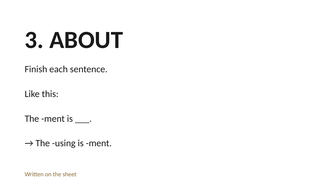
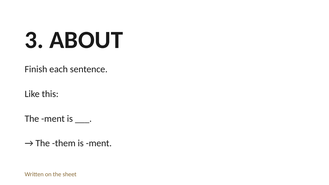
using: using -> them (64, 143)
